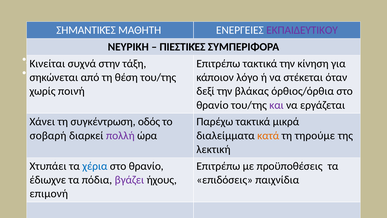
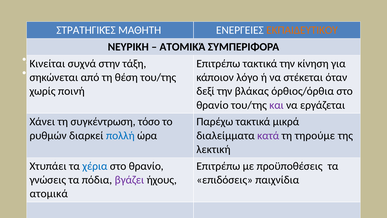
ΣΗΜΑΝΤΙΚΈΣ: ΣΗΜΑΝΤΙΚΈΣ -> ΣΤΡΑΤΗΓΙΚΈΣ (86, 30)
ΕΚΠΑΙΔΕΥΤΙΚΟΥ colour: purple -> orange (302, 30)
ΠΙΕΣΤΙΚΈΣ: ΠΙΕΣΤΙΚΈΣ -> ΑΤΟΜΙΚΆ (182, 47)
οδός: οδός -> τόσο (149, 122)
σοβαρή: σοβαρή -> ρυθμών (48, 135)
πολλή colour: purple -> blue (120, 135)
κατά colour: orange -> purple (268, 135)
έδιωχνε: έδιωχνε -> γνώσεις (48, 180)
επιμονή: επιμονή -> ατοµικά (49, 193)
